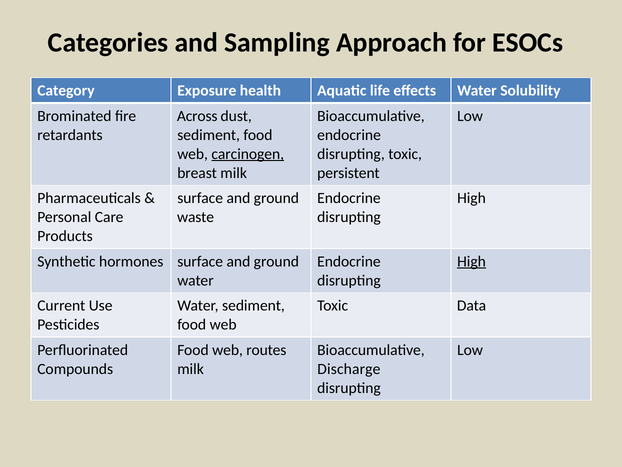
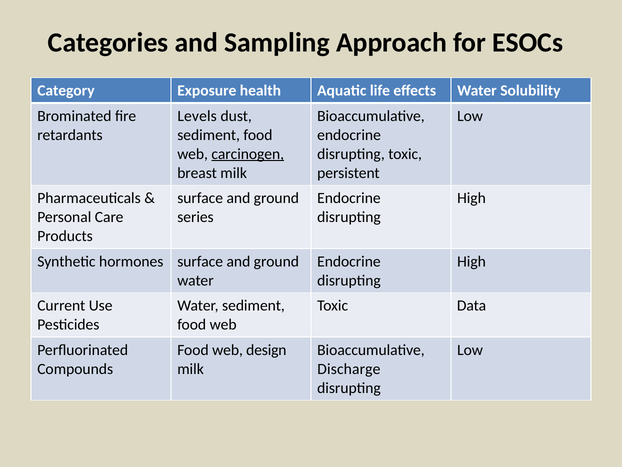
Across: Across -> Levels (197, 116)
waste: waste -> series (195, 217)
High underline: present -> none (472, 261)
routes: routes -> design (266, 350)
